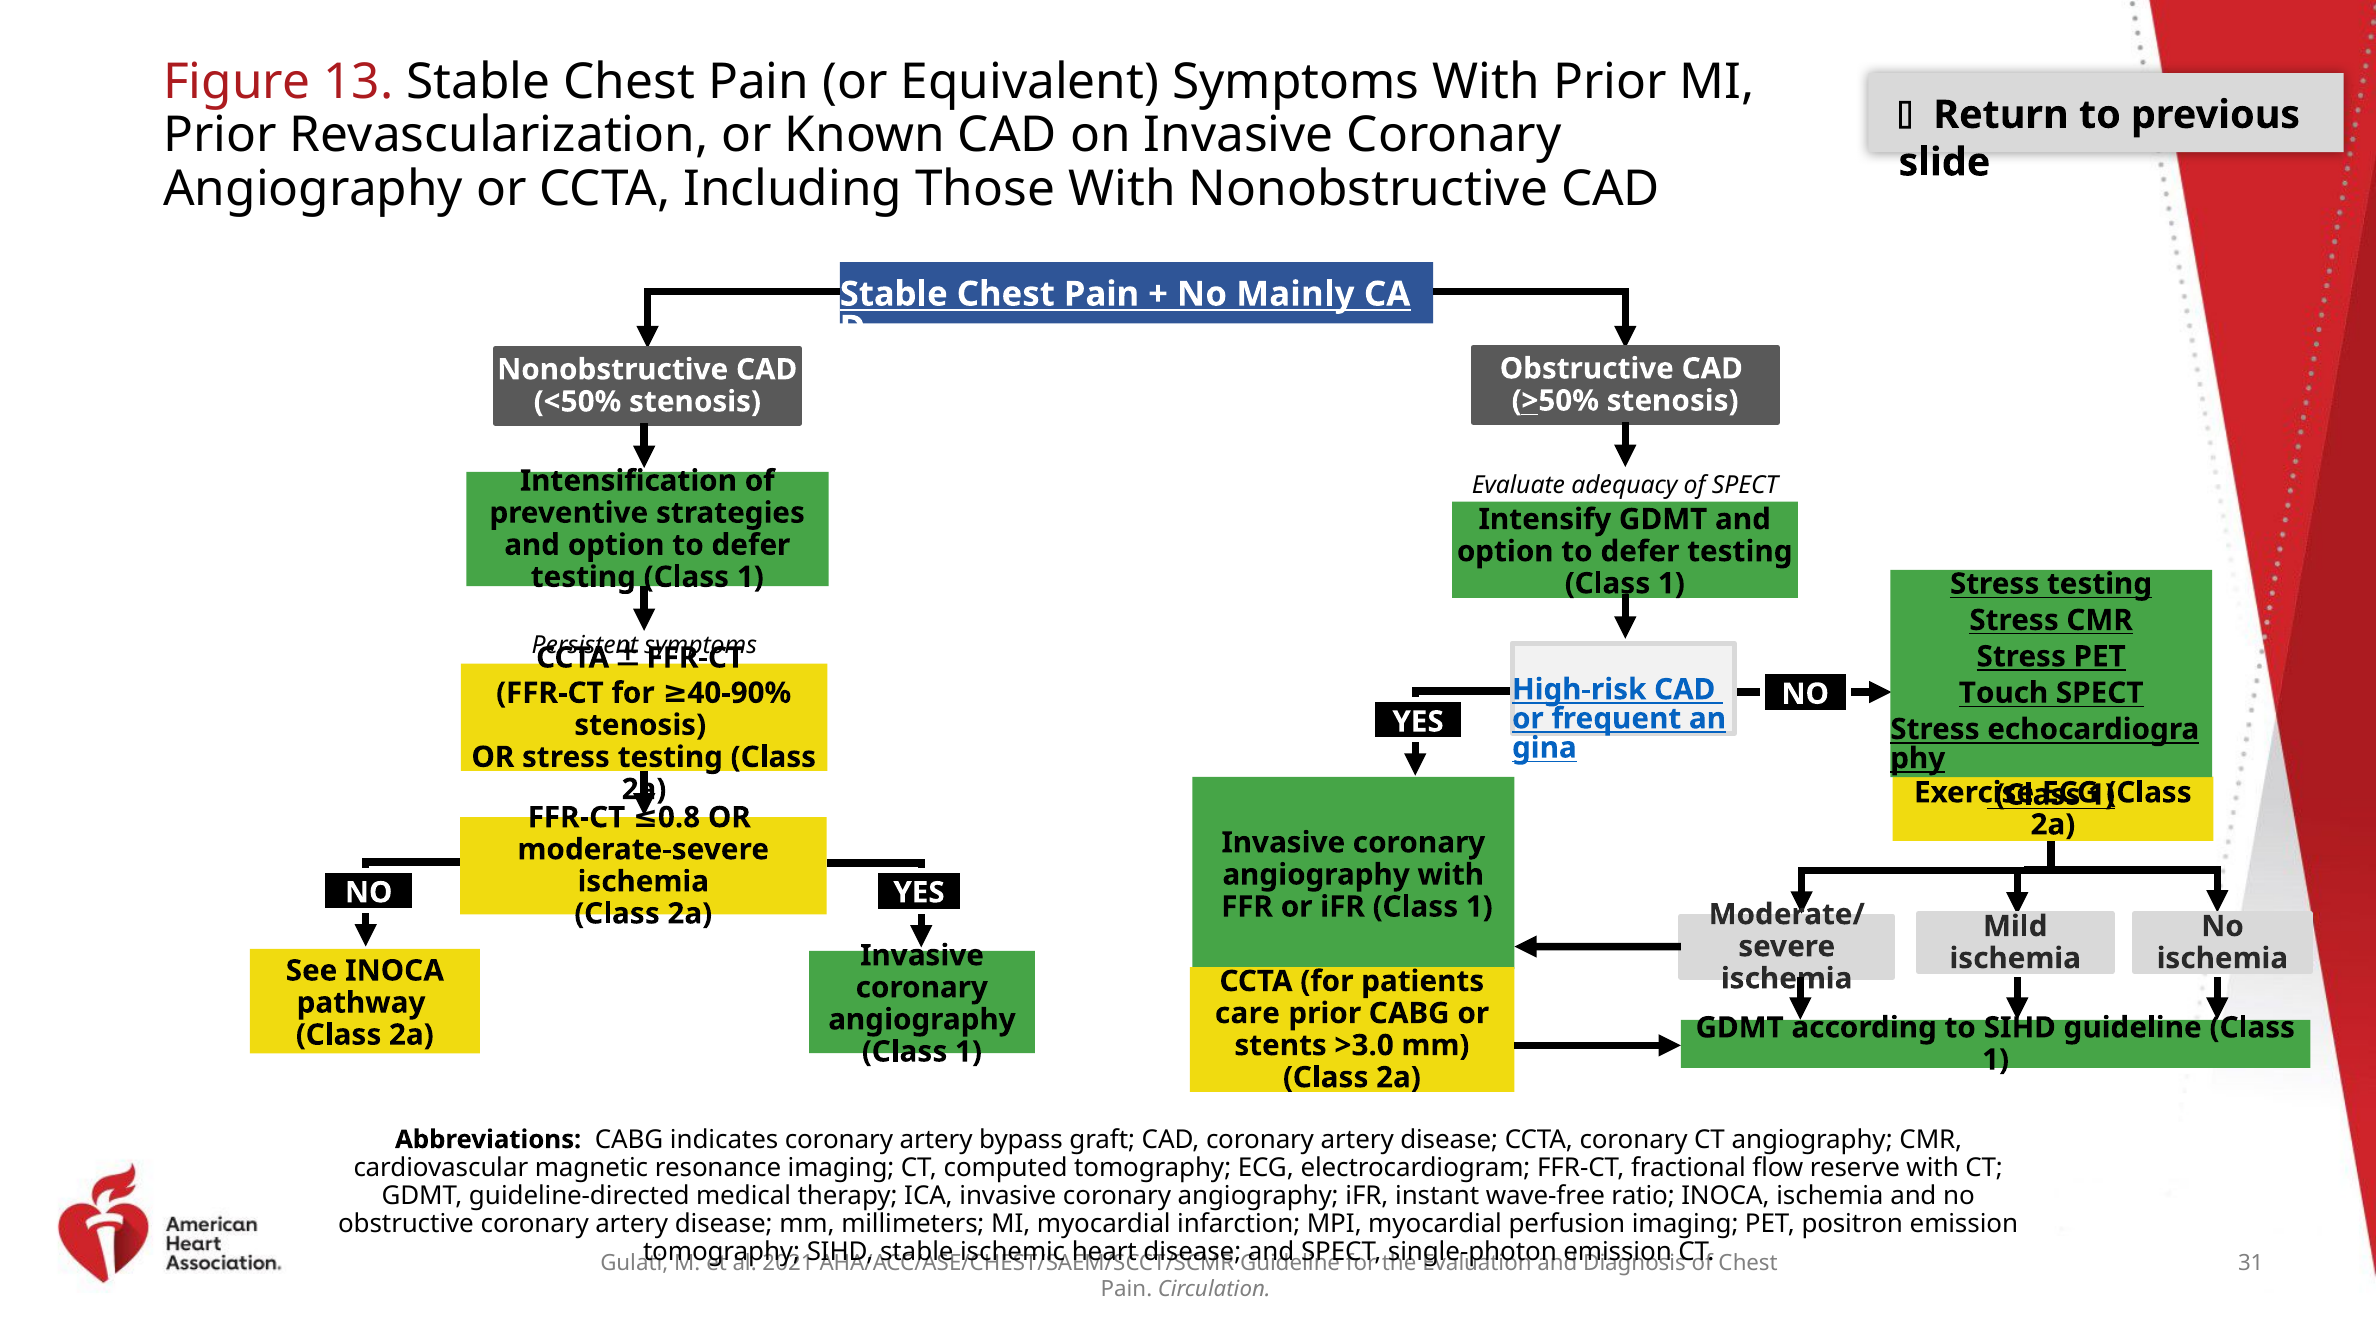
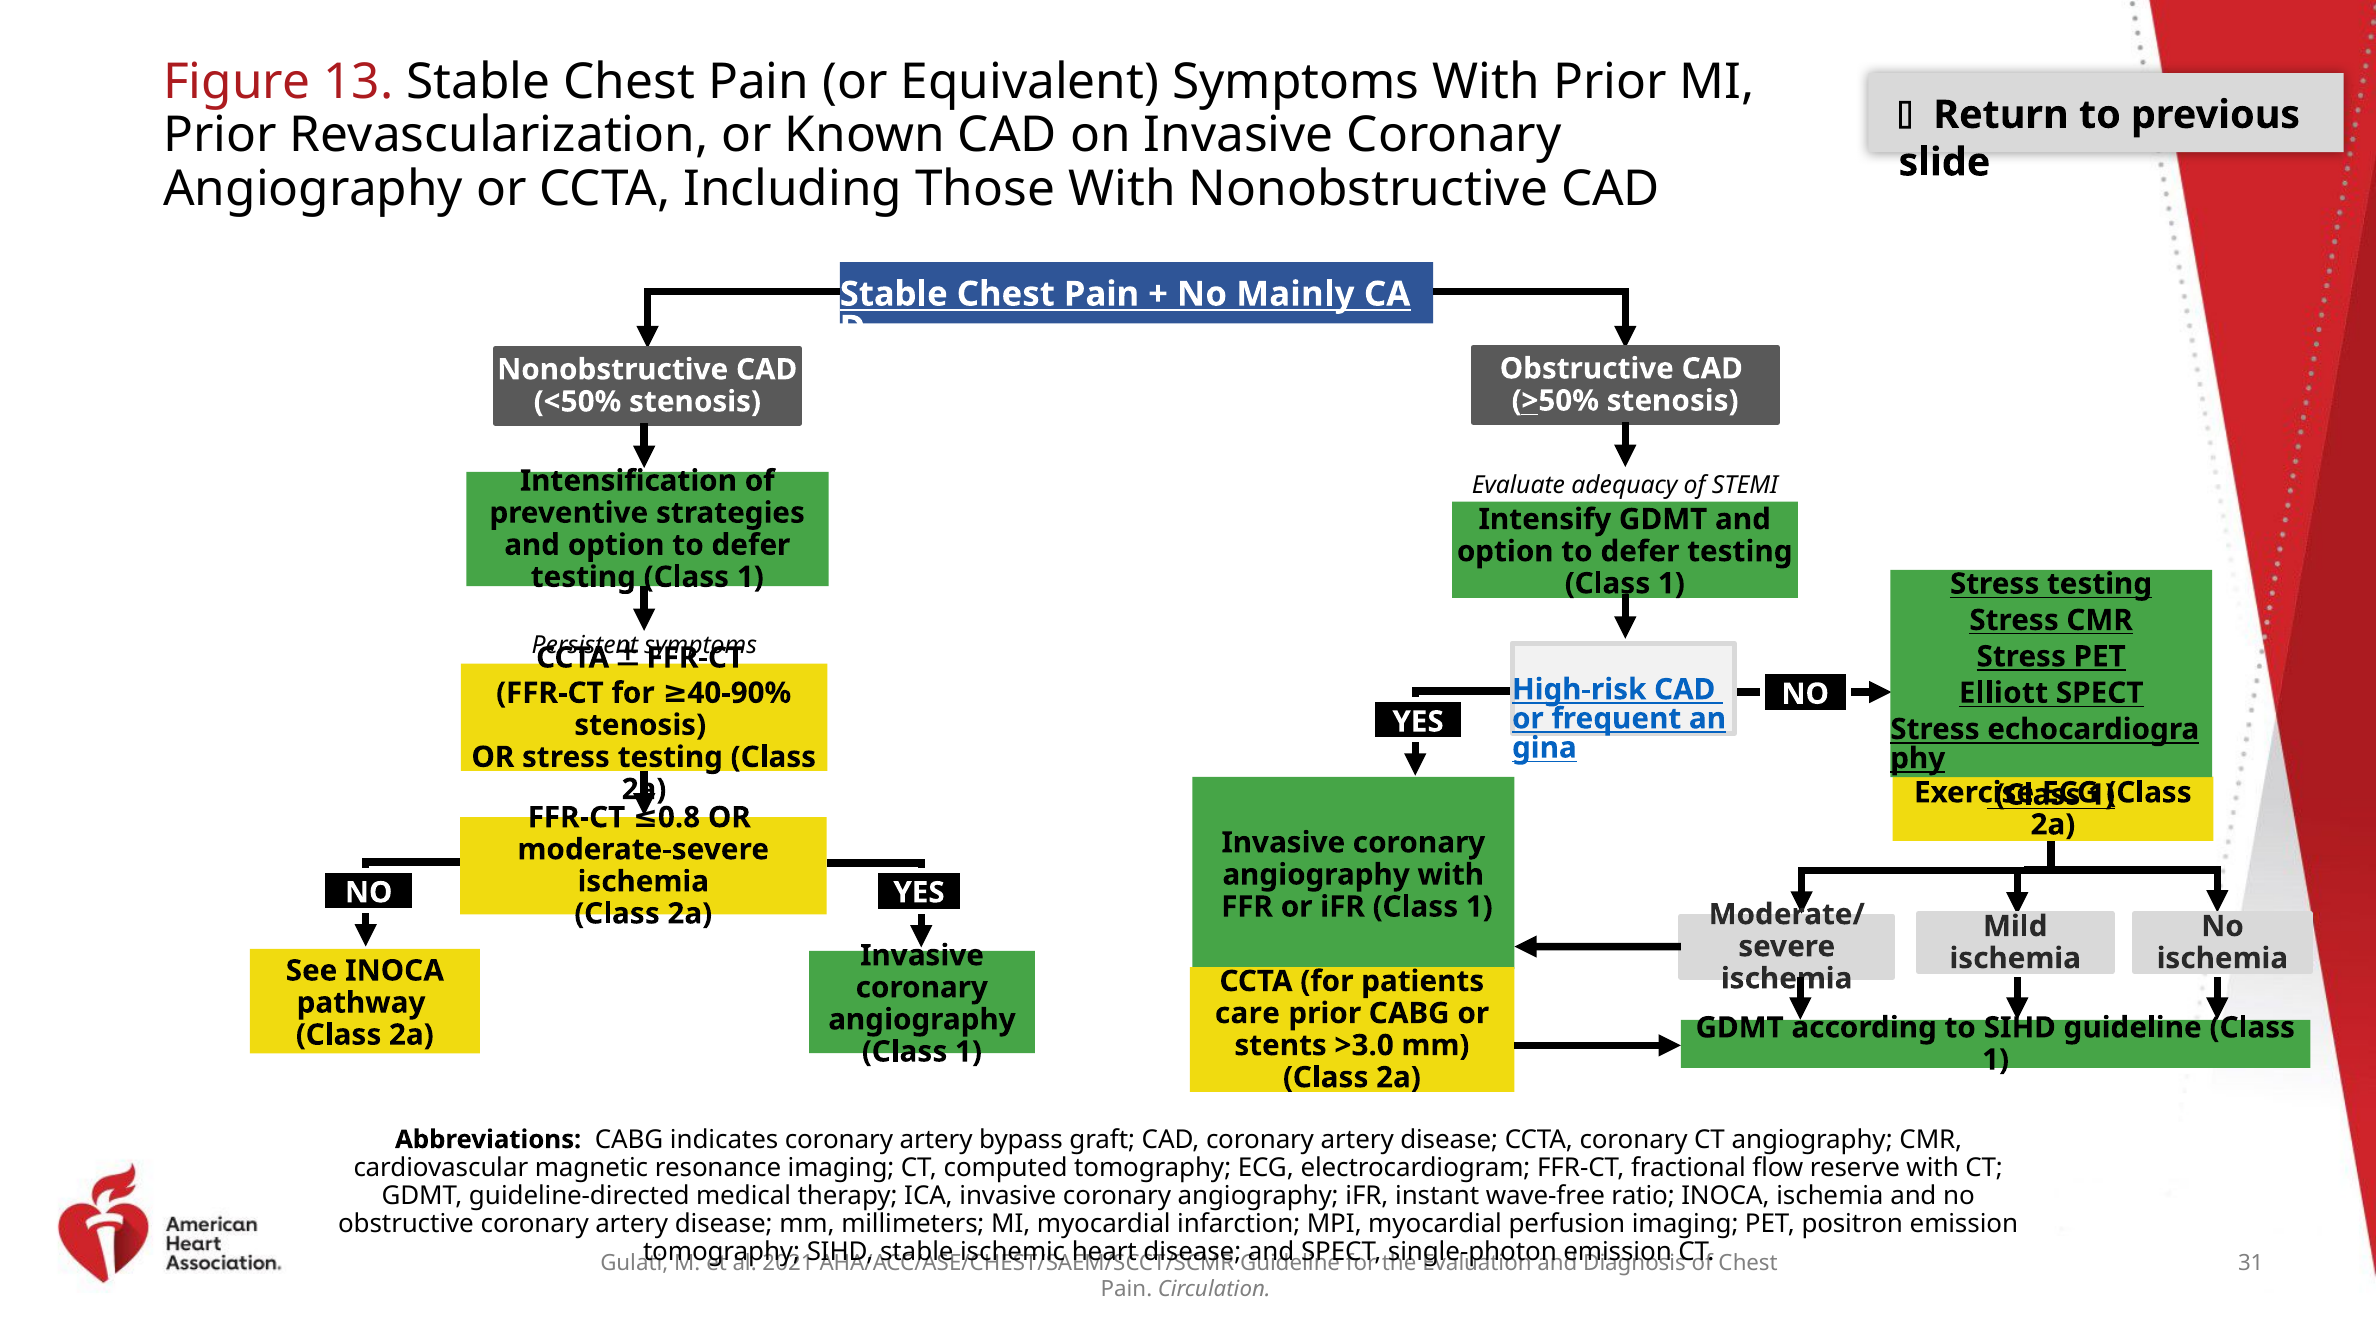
of SPECT: SPECT -> STEMI (1745, 485)
Touch: Touch -> Elliott (2003, 693)
